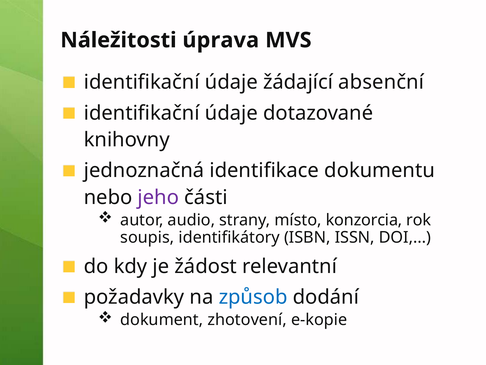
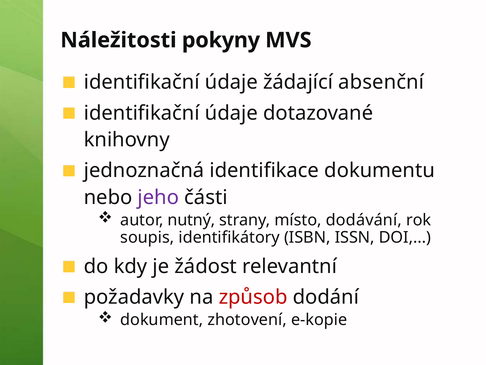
úprava: úprava -> pokyny (221, 40)
audio: audio -> nutný (191, 220)
konzorcia: konzorcia -> dodávání (364, 220)
způsob colour: blue -> red (253, 297)
